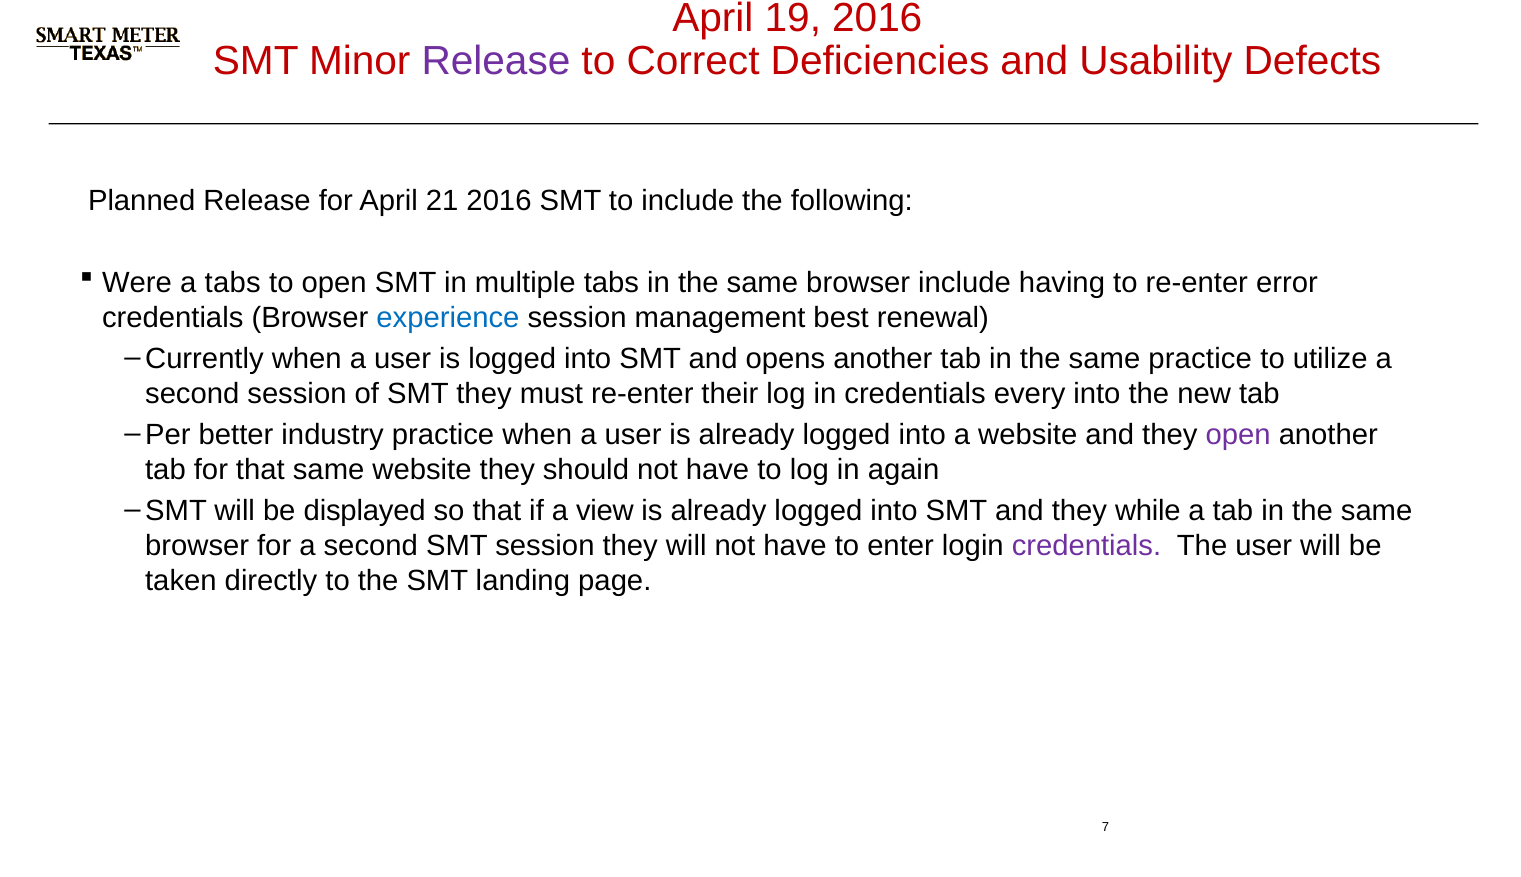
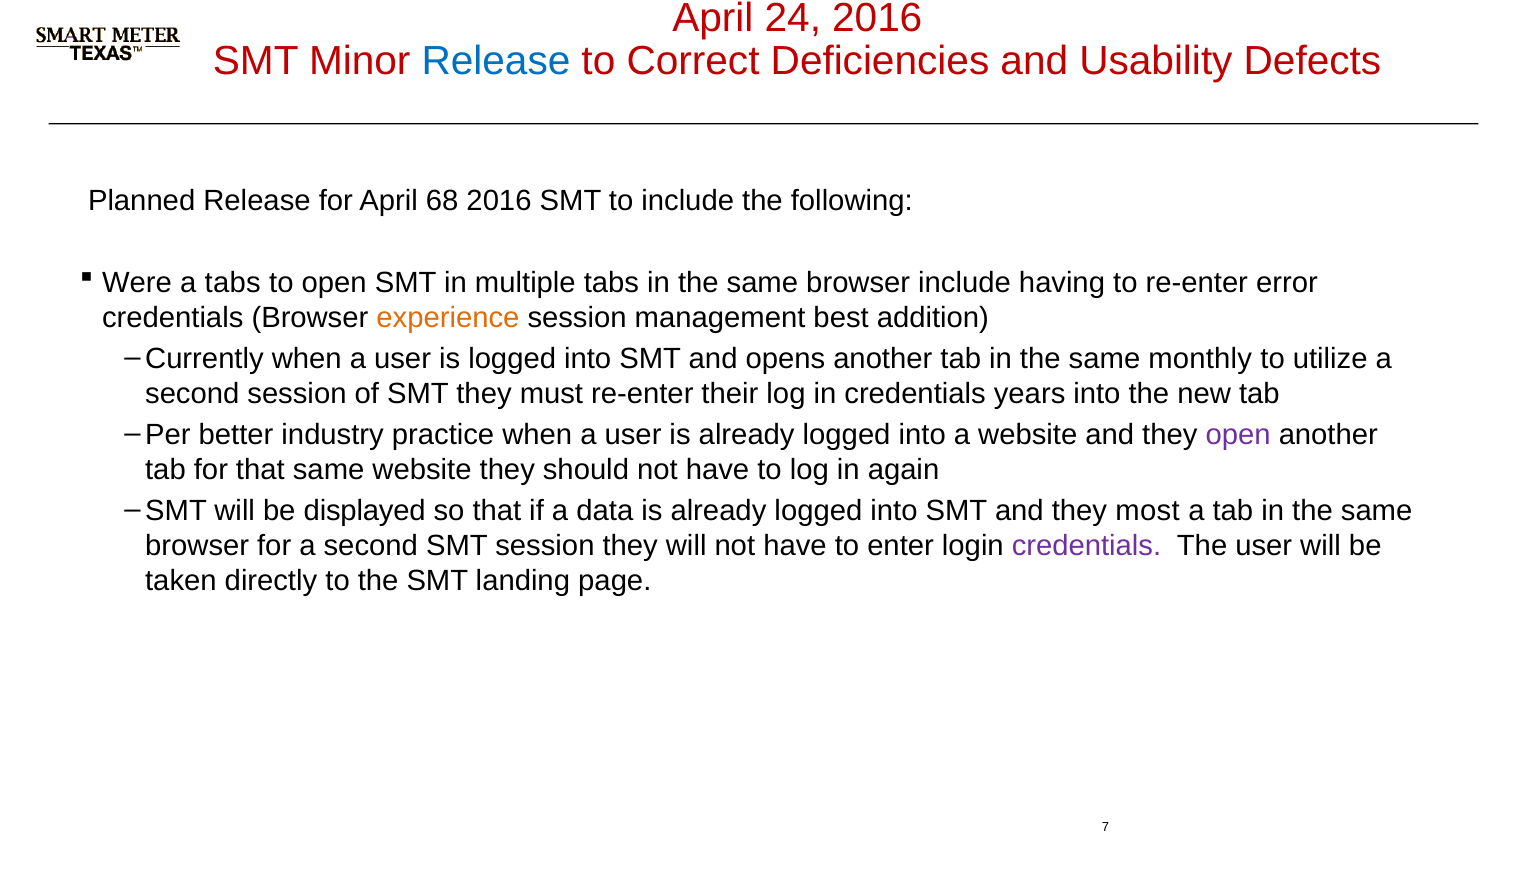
19: 19 -> 24 (793, 18)
Release colour: purple -> blue (496, 62)
21: 21 -> 68 (442, 201)
experience colour: blue -> orange (448, 318)
renewal: renewal -> addition (933, 318)
same practice: practice -> monthly (1200, 359)
every: every -> years (1030, 394)
view: view -> data (605, 511)
while: while -> most (1148, 511)
